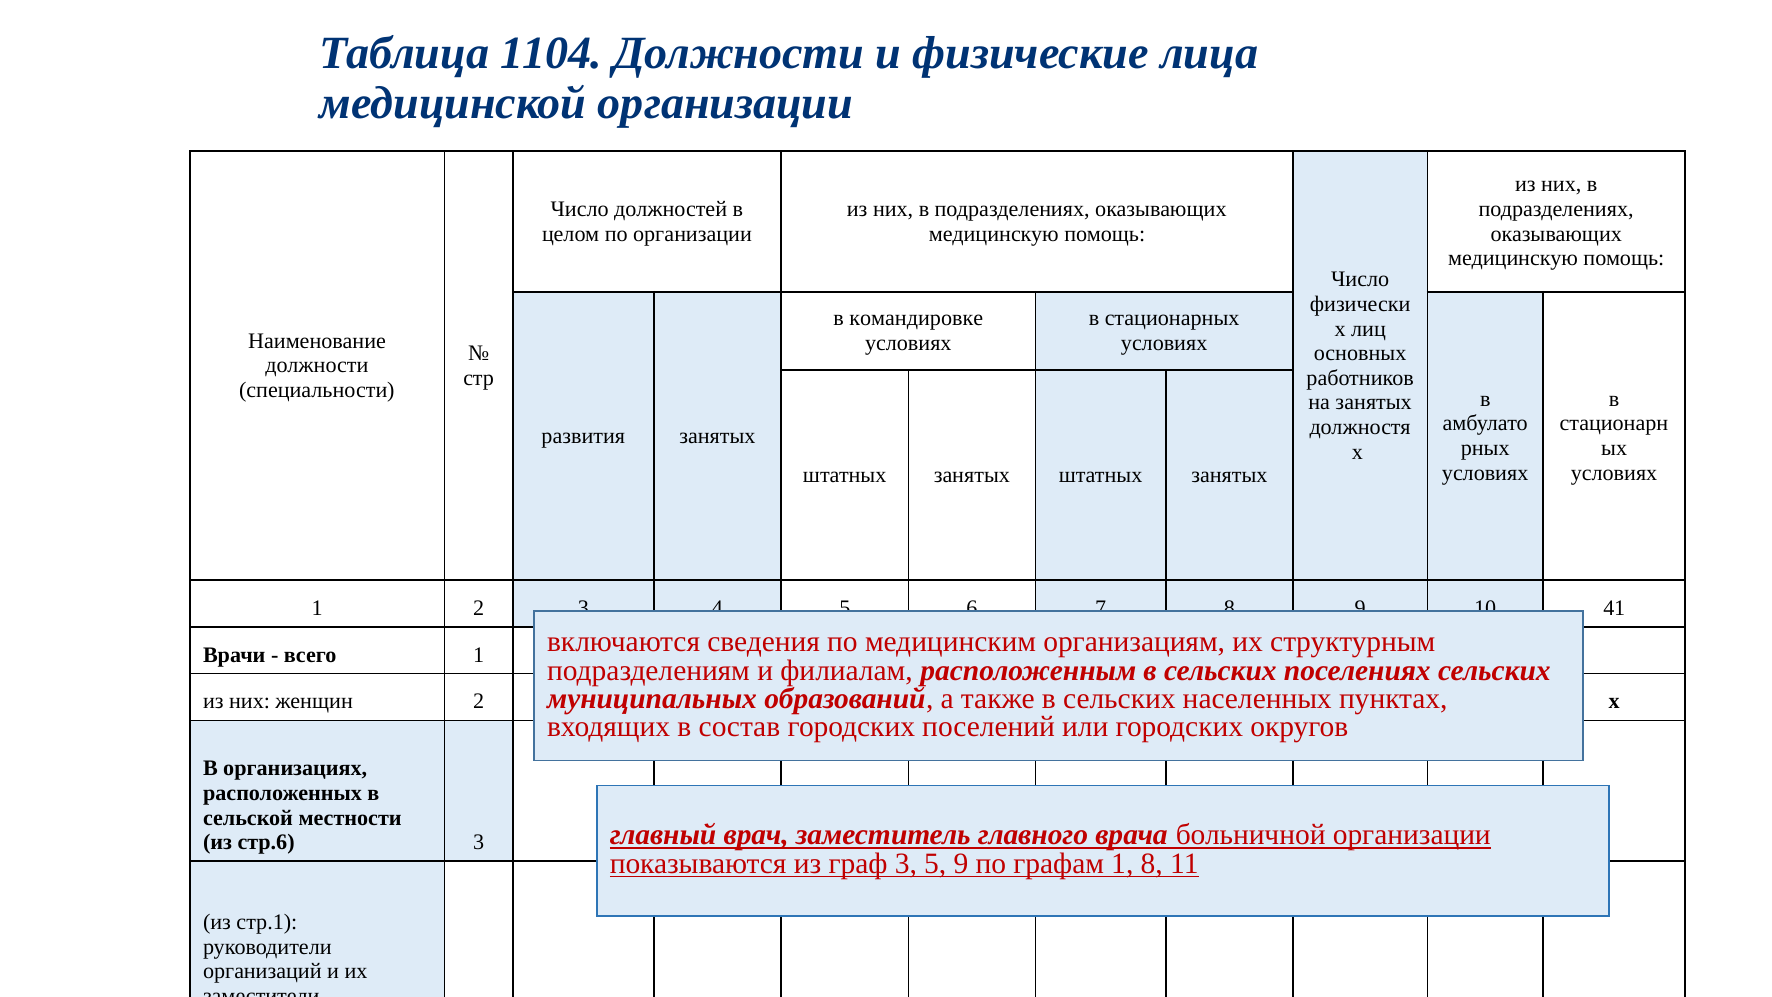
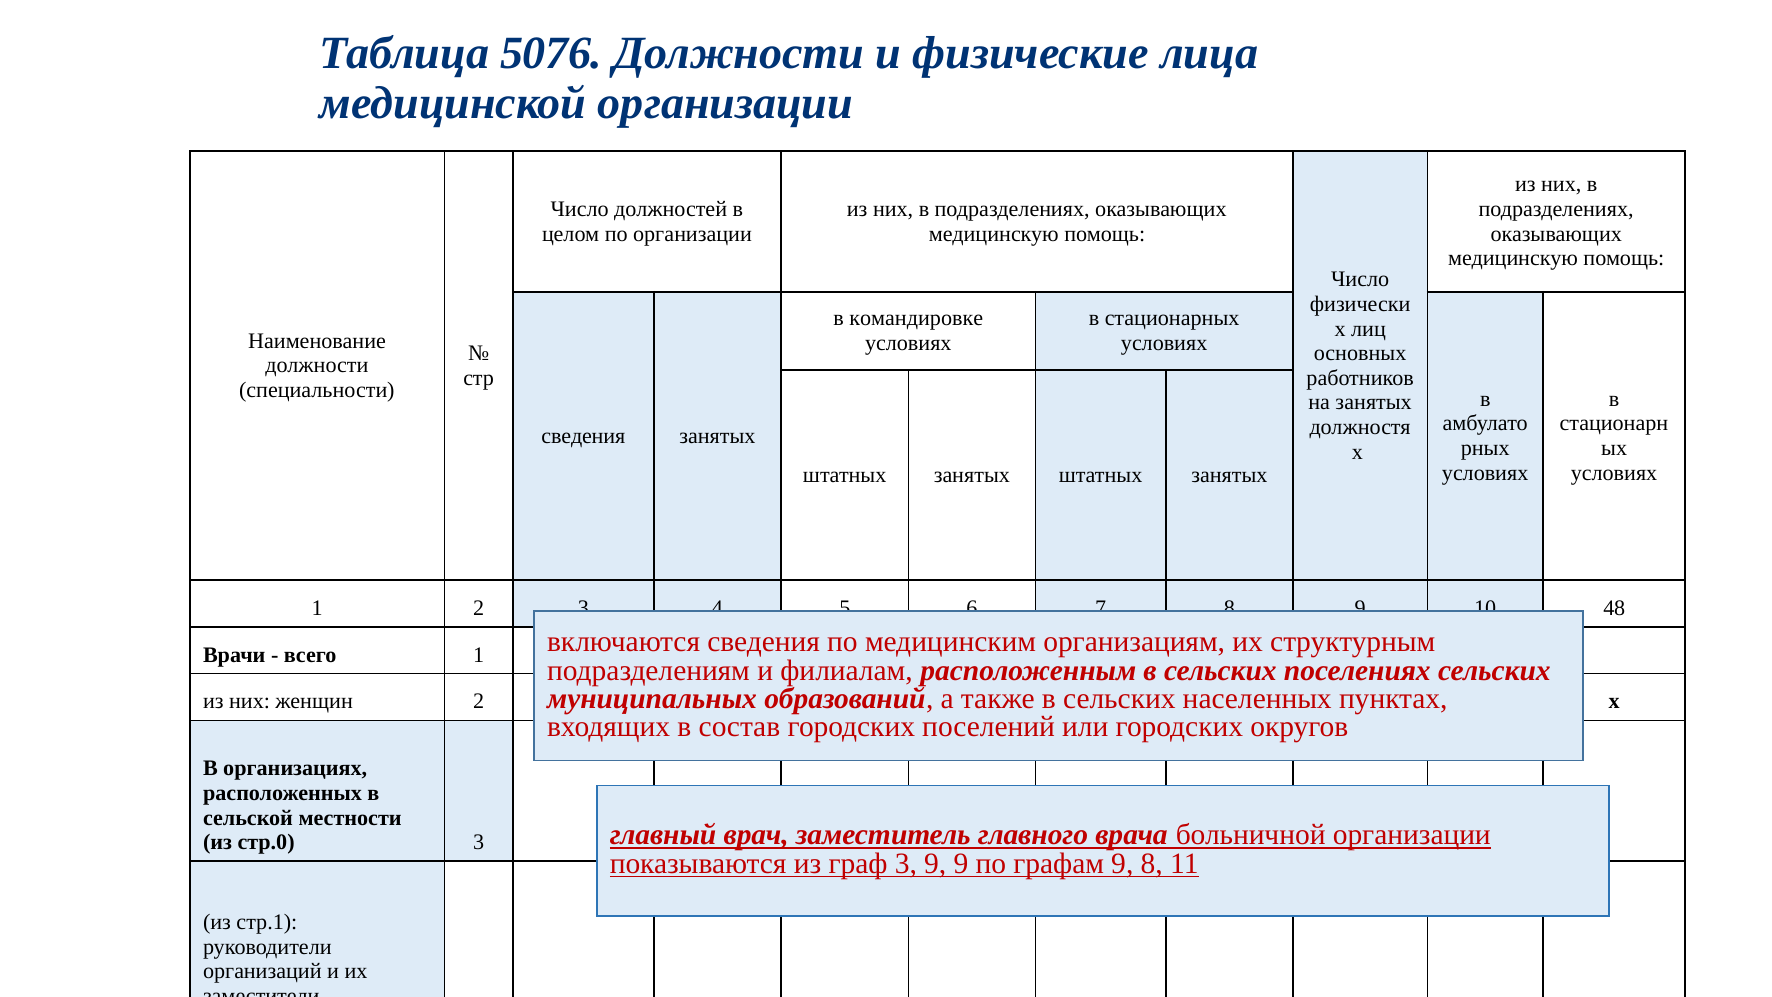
1104: 1104 -> 5076 (551, 53)
развития: развития -> сведения (583, 436)
41: 41 -> 48 (1614, 608)
стр.6: стр.6 -> стр.0 (266, 842)
3 5: 5 -> 9 (935, 863)
графам 1: 1 -> 9 (1122, 863)
